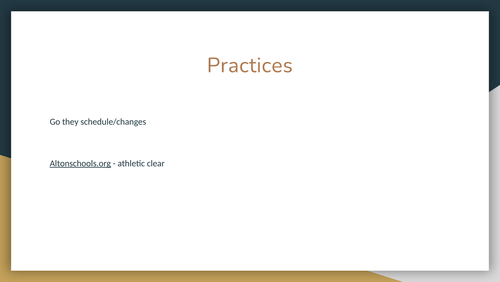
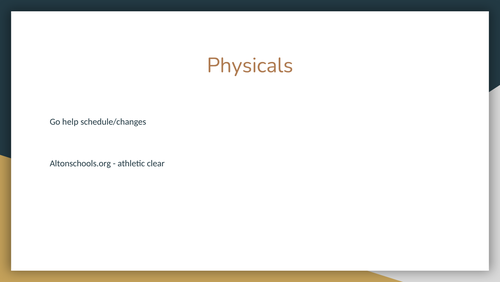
Practices: Practices -> Physicals (250, 65)
they: they -> help (70, 121)
Altonschools.org underline: present -> none (80, 163)
